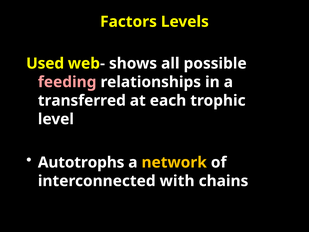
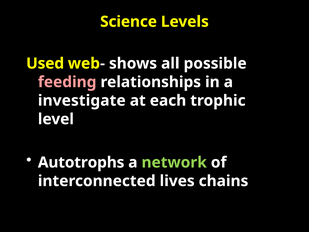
Factors: Factors -> Science (129, 22)
transferred: transferred -> investigate (82, 100)
network colour: yellow -> light green (174, 162)
with: with -> lives (177, 181)
